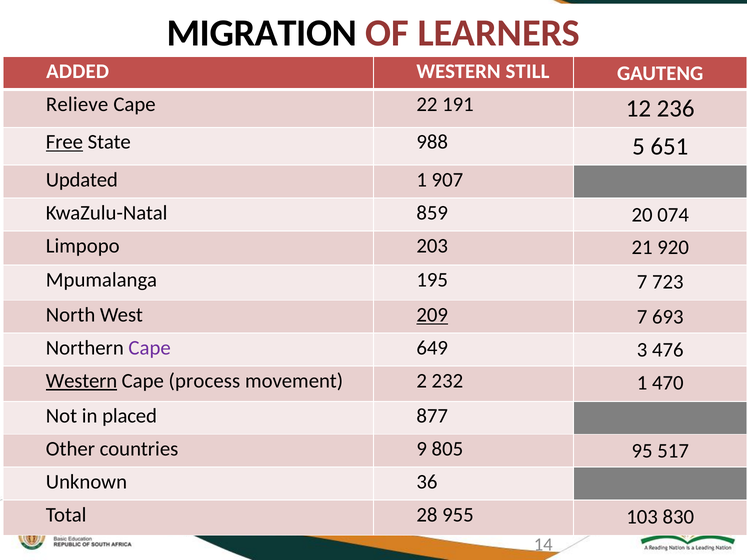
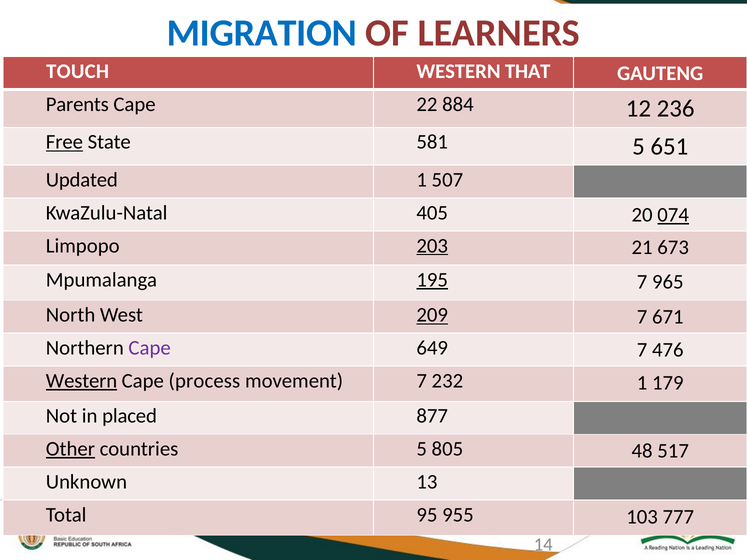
MIGRATION colour: black -> blue (262, 33)
ADDED: ADDED -> TOUCH (78, 71)
STILL: STILL -> THAT (528, 71)
Relieve: Relieve -> Parents (77, 104)
191: 191 -> 884 (458, 104)
988: 988 -> 581 (432, 142)
907: 907 -> 507 (447, 180)
859: 859 -> 405 (432, 213)
074 underline: none -> present (673, 215)
203 underline: none -> present (432, 246)
920: 920 -> 673 (673, 248)
195 underline: none -> present (432, 280)
723: 723 -> 965 (668, 282)
693: 693 -> 671 (668, 317)
649 3: 3 -> 7 (642, 350)
movement 2: 2 -> 7 (422, 381)
470: 470 -> 179 (668, 383)
Other underline: none -> present (70, 449)
countries 9: 9 -> 5 (422, 449)
95: 95 -> 48 (642, 451)
36: 36 -> 13 (427, 482)
28: 28 -> 95 (427, 515)
830: 830 -> 777 (678, 517)
